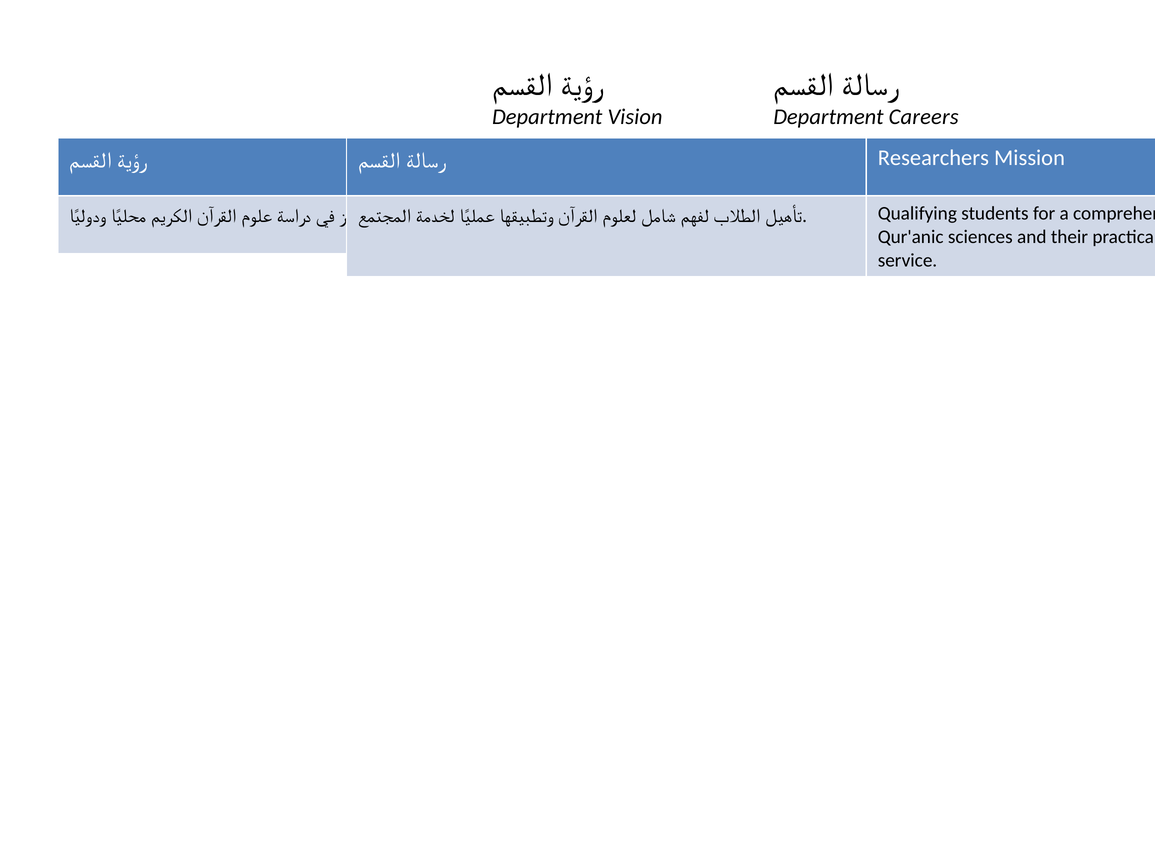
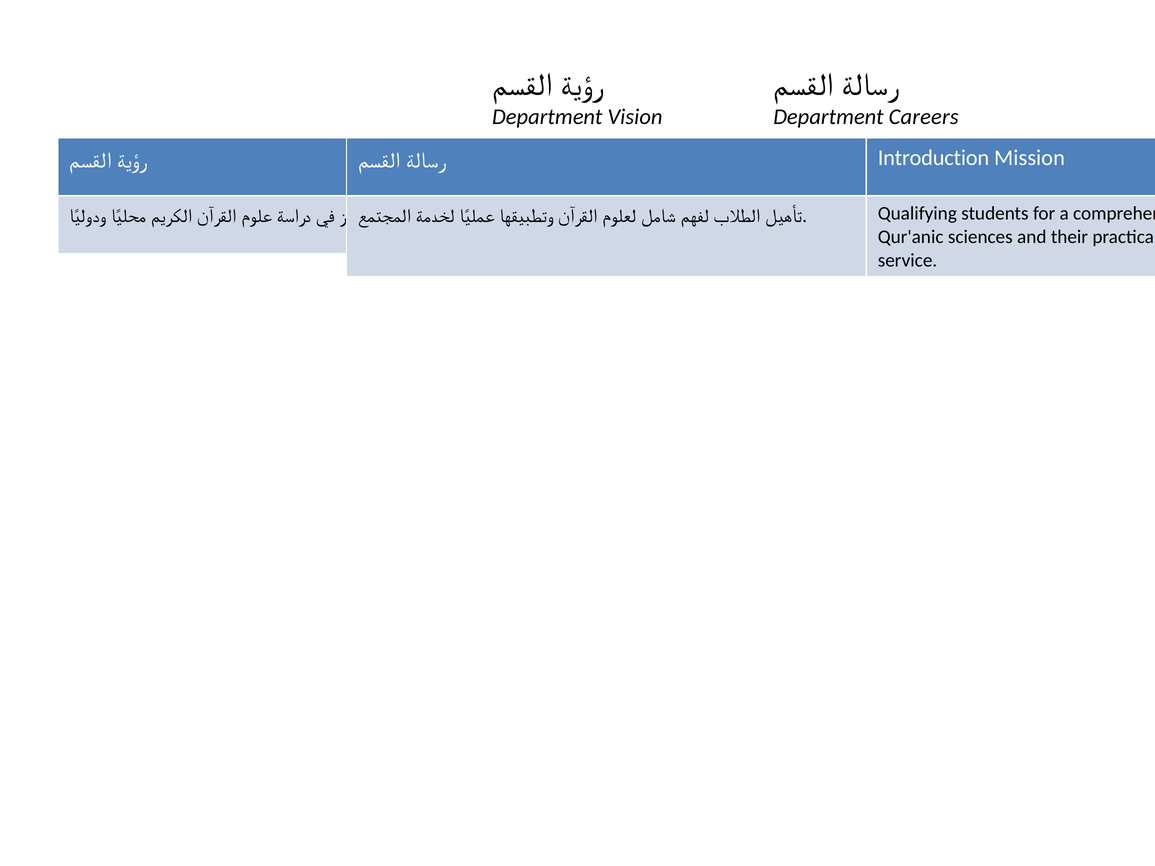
Researchers: Researchers -> Introduction (933, 158)
